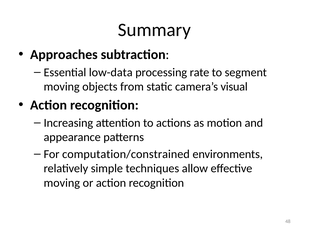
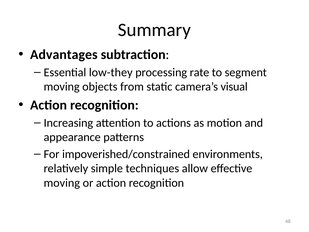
Approaches: Approaches -> Advantages (64, 55)
low-data: low-data -> low-they (111, 72)
computation/constrained: computation/constrained -> impoverished/constrained (126, 154)
